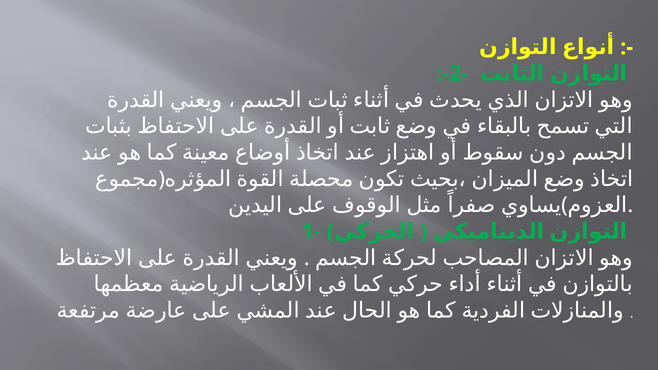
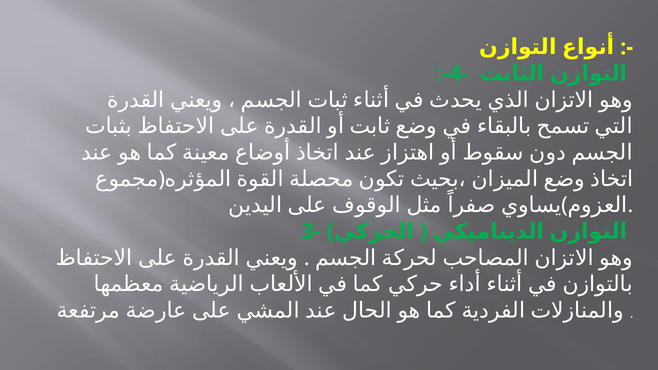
:-2-: :-2- -> :-4- (452, 74)
1-: 1- -> 3- (311, 232)
